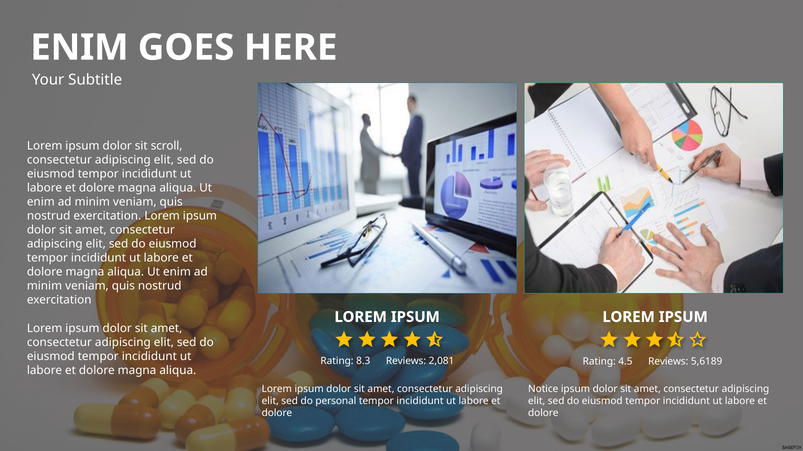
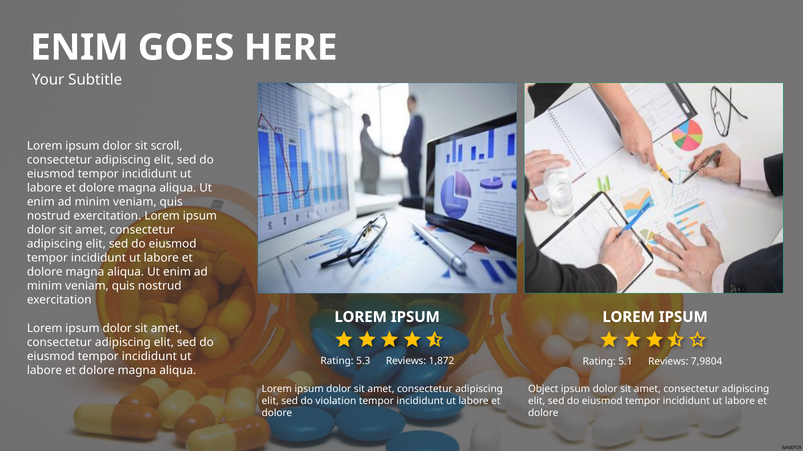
8.3: 8.3 -> 5.3 (363, 362)
2,081: 2,081 -> 1,872 (442, 362)
4.5: 4.5 -> 5.1 (625, 362)
5,6189: 5,6189 -> 7,9804 (707, 362)
Notice: Notice -> Object (543, 389)
personal: personal -> violation (336, 401)
